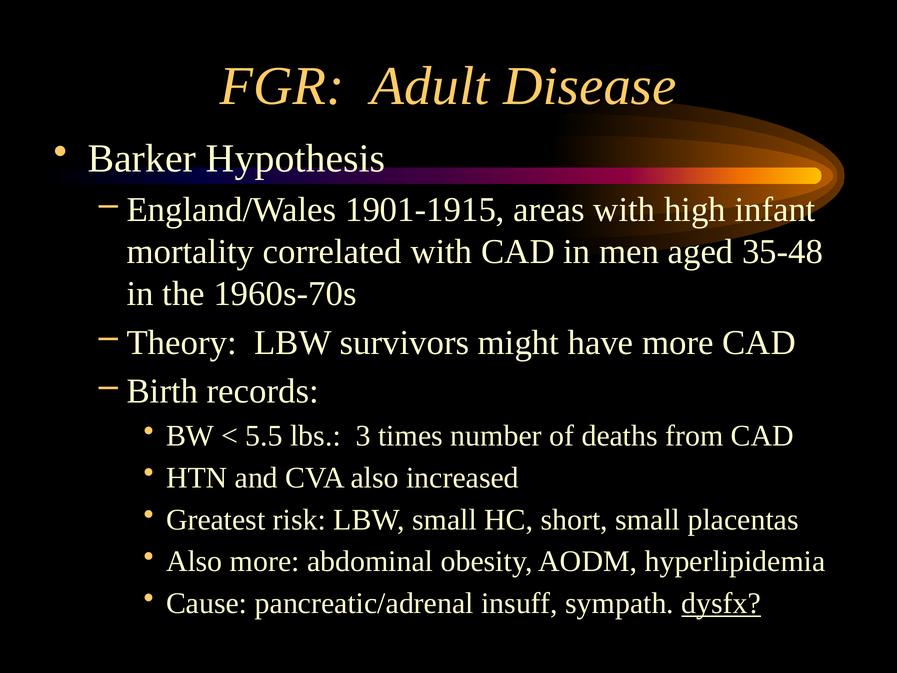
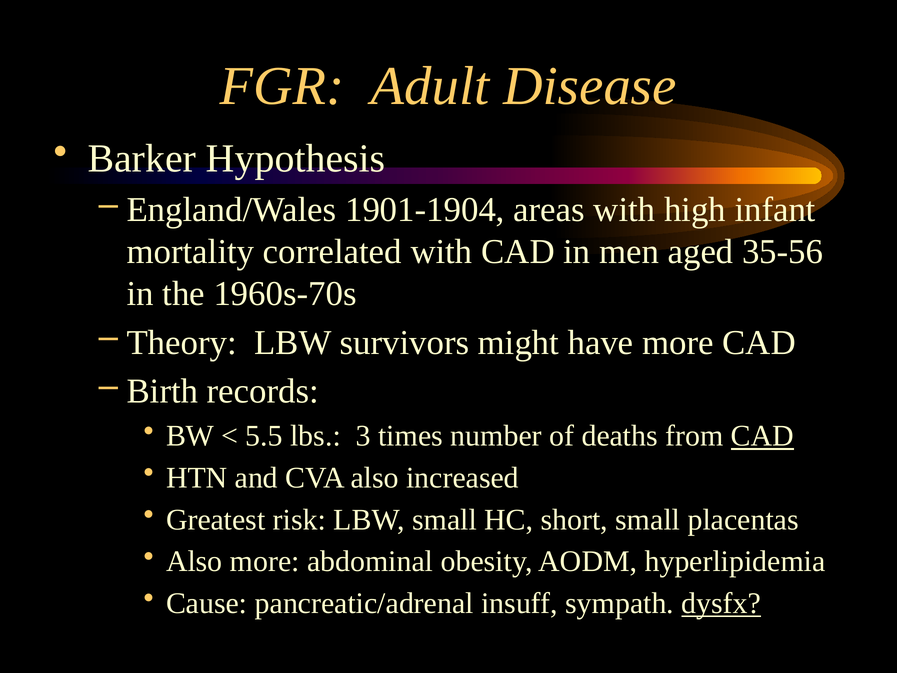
1901-1915: 1901-1915 -> 1901-1904 (425, 210)
35-48: 35-48 -> 35-56 (783, 252)
CAD underline: none -> present (762, 436)
